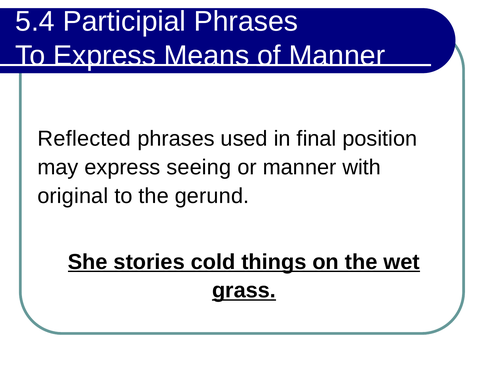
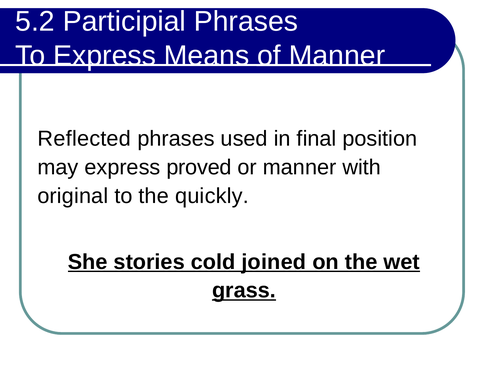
5.4: 5.4 -> 5.2 (35, 21)
seeing: seeing -> proved (199, 167)
gerund: gerund -> quickly (212, 196)
things: things -> joined (274, 262)
